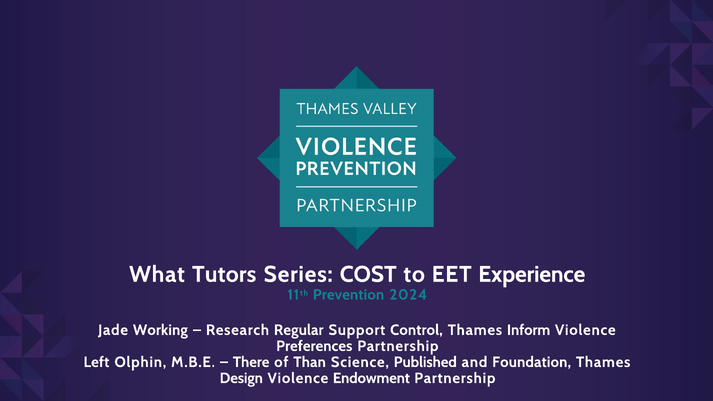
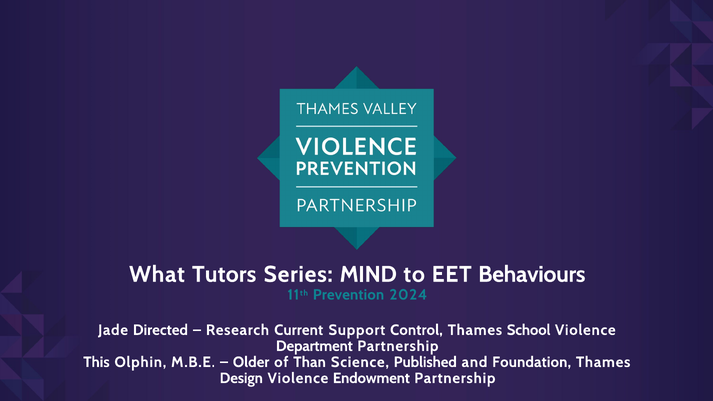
COST: COST -> MIND (368, 274)
Experience: Experience -> Behaviours (532, 274)
Working: Working -> Directed (160, 330)
Regular: Regular -> Current (299, 330)
Inform: Inform -> School (529, 330)
Preferences: Preferences -> Department (314, 346)
Left: Left -> This (96, 362)
There: There -> Older (251, 362)
